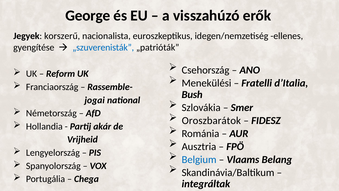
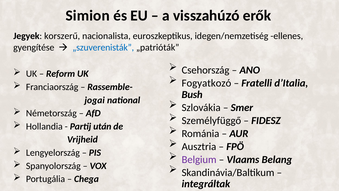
George: George -> Simion (88, 16)
Menekülési: Menekülési -> Fogyatkozó (206, 83)
Oroszbarátok: Oroszbarátok -> Személyfüggő (211, 120)
akár: akár -> után (102, 126)
Belgium colour: blue -> purple (199, 159)
